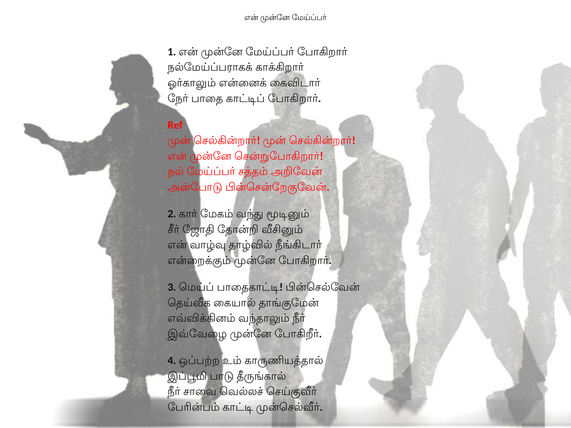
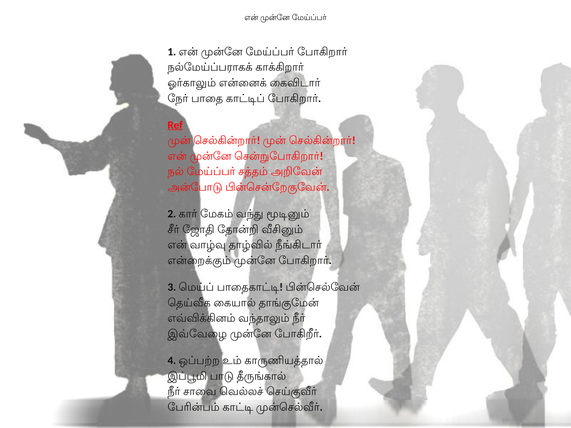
Ref underline: none -> present (175, 125)
